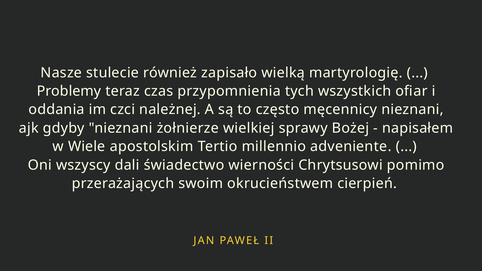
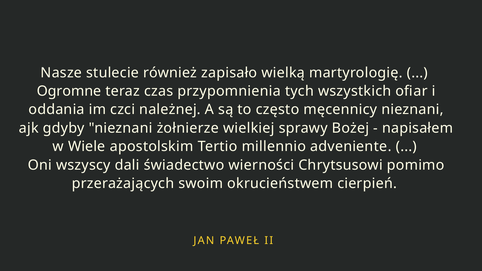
Problemy: Problemy -> Ogromne (69, 91)
